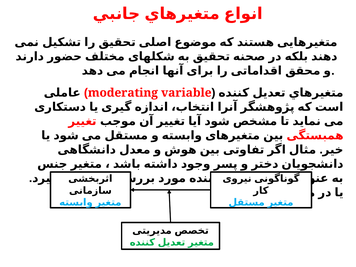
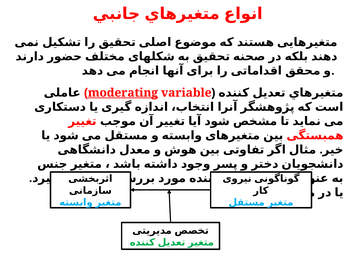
moderating underline: none -> present (123, 93)
